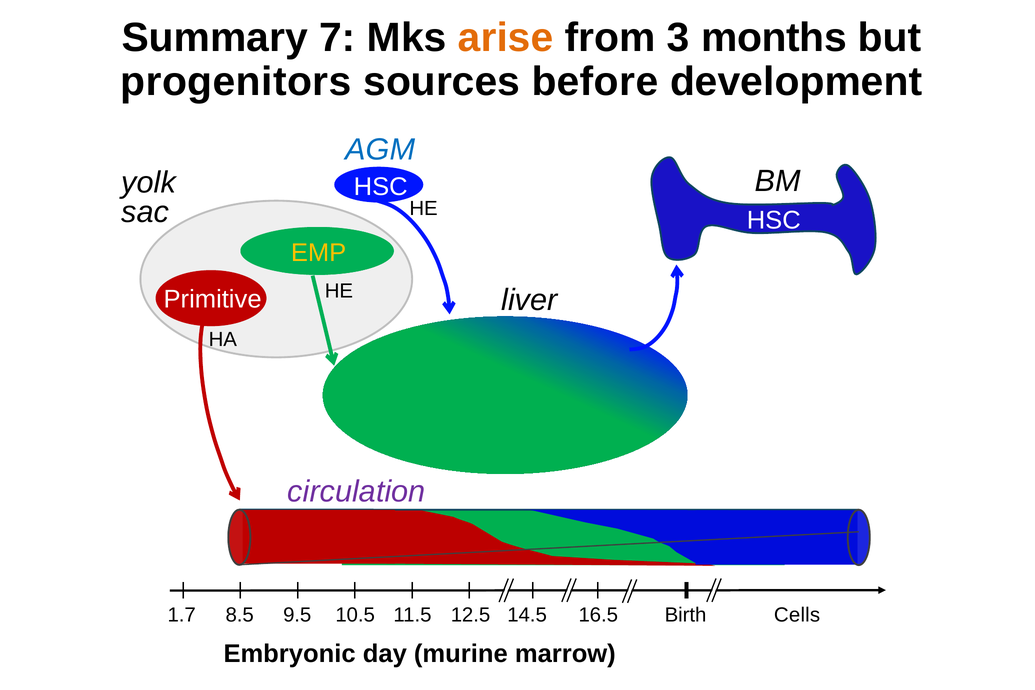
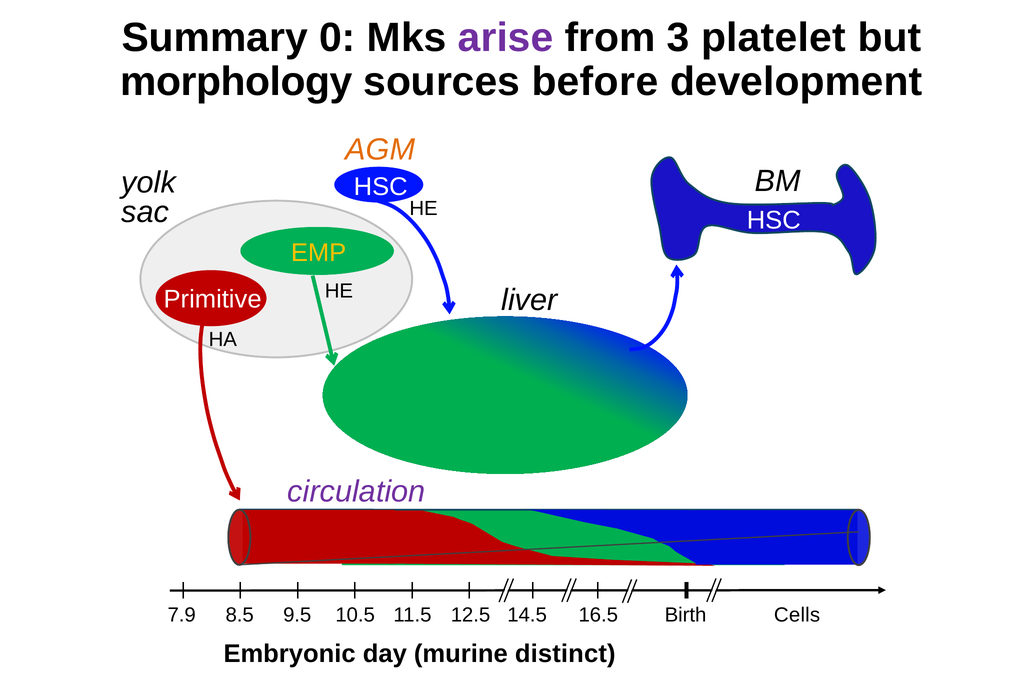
7: 7 -> 0 (337, 38)
arise colour: orange -> purple (506, 38)
months: months -> platelet (774, 38)
progenitors: progenitors -> morphology (236, 82)
AGM colour: blue -> orange (380, 150)
1.7: 1.7 -> 7.9 (182, 615)
marrow: marrow -> distinct (565, 654)
